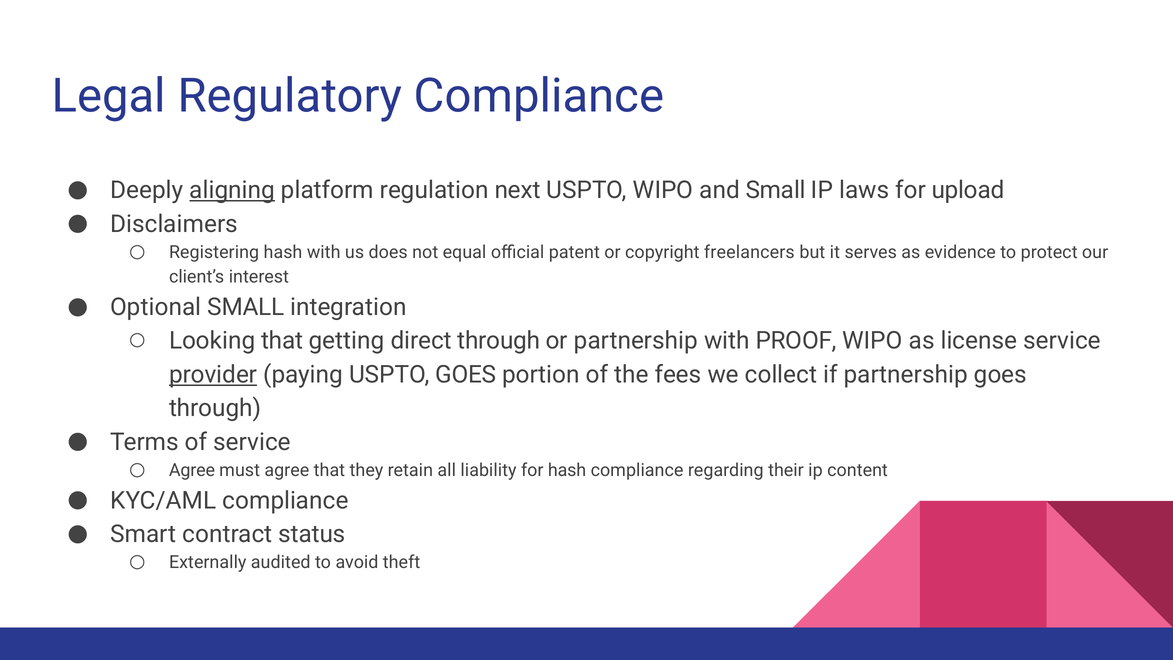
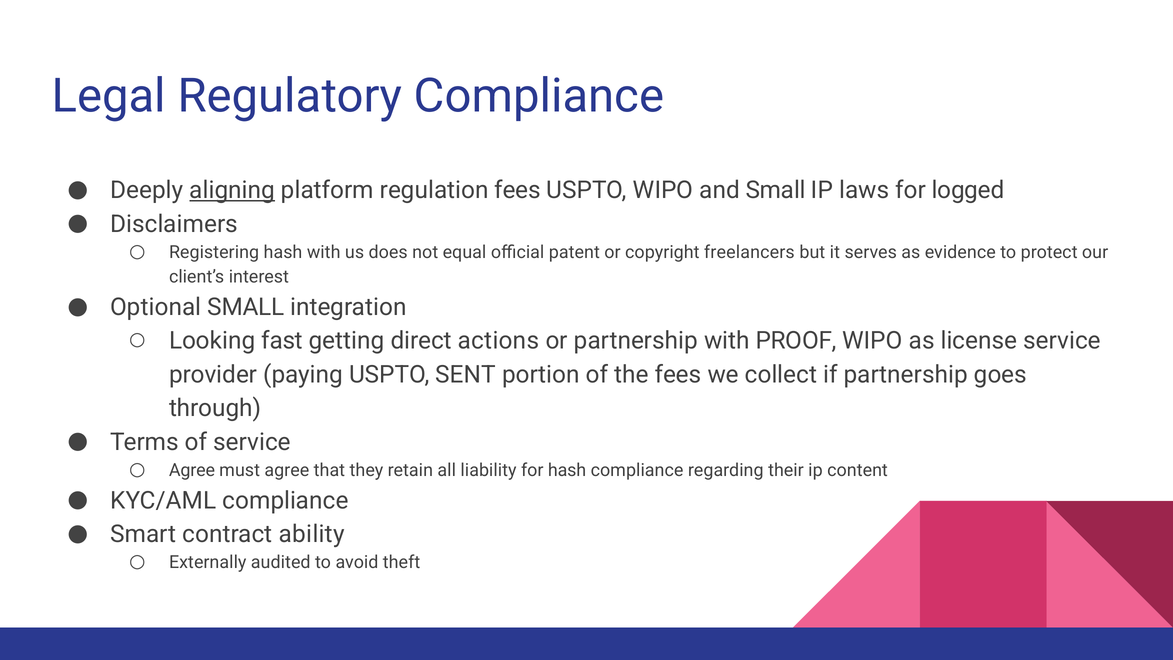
regulation next: next -> fees (518, 190)
upload: upload -> logged (968, 190)
Looking that: that -> fast (282, 341)
direct through: through -> actions (499, 341)
provider underline: present -> none (213, 375)
USPTO GOES: GOES -> SENT (466, 375)
status: status -> ability (312, 534)
